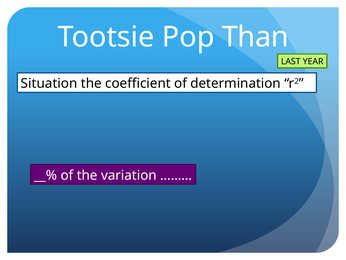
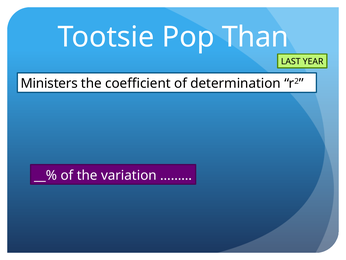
Situation: Situation -> Ministers (49, 83)
